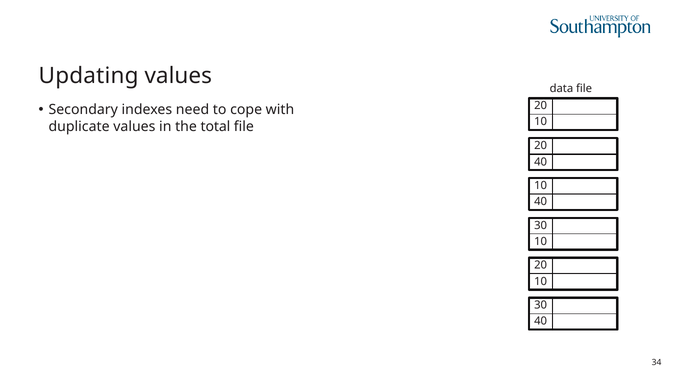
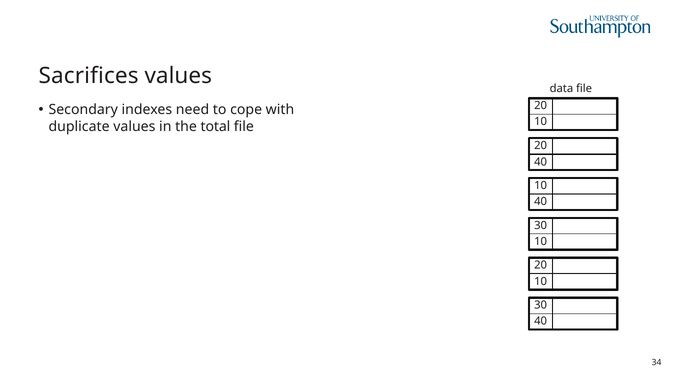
Updating: Updating -> Sacrifices (89, 76)
